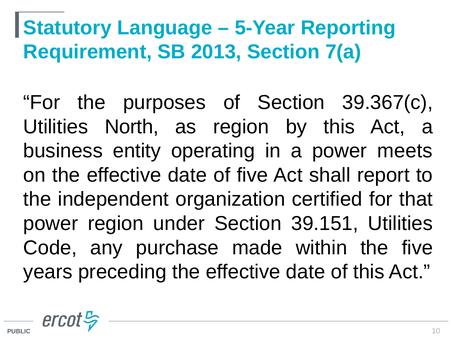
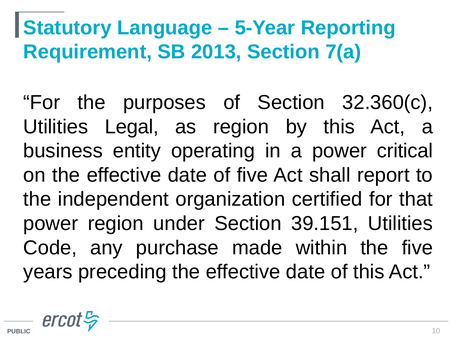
39.367(c: 39.367(c -> 32.360(c (388, 103)
North: North -> Legal (132, 127)
meets: meets -> critical (405, 151)
